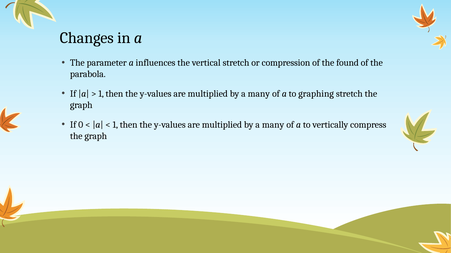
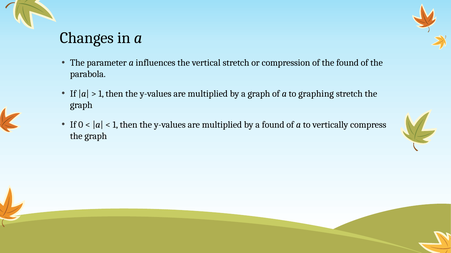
many: many -> graph (259, 94)
many: many -> found (273, 125)
